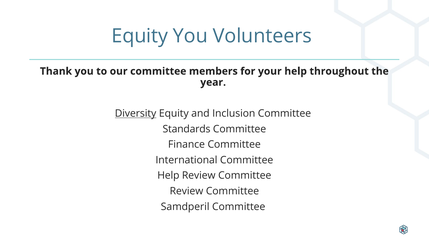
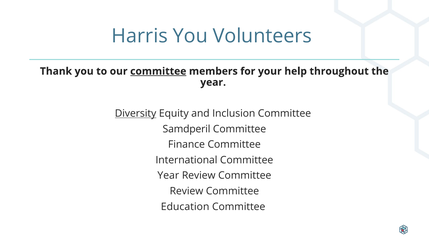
Equity: Equity -> Harris (140, 36)
committee underline: none -> present (158, 71)
Standards: Standards -> Samdperil (187, 129)
Help: Help -> Year (168, 176)
Samdperil: Samdperil -> Education (185, 207)
